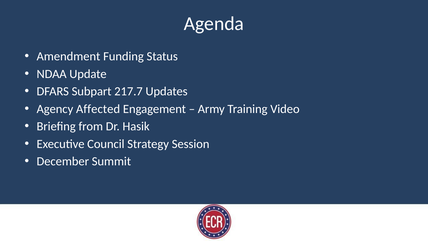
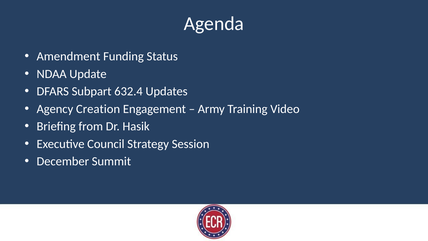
217.7: 217.7 -> 632.4 (129, 91)
Affected: Affected -> Creation (98, 109)
